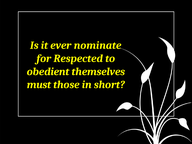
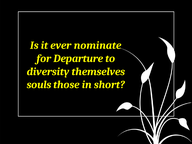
Respected: Respected -> Departure (78, 58)
obedient: obedient -> diversity (48, 72)
must: must -> souls (39, 85)
